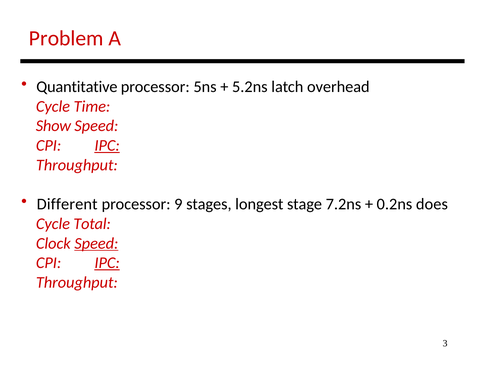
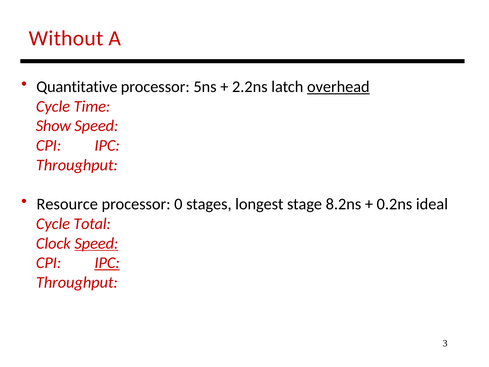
Problem: Problem -> Without (66, 38)
5.2ns: 5.2ns -> 2.2ns (250, 87)
overhead underline: none -> present (338, 87)
IPC underline: present -> none (107, 145)
Different: Different -> Resource (67, 204)
9: 9 -> 0 (178, 204)
7.2ns: 7.2ns -> 8.2ns (343, 204)
does: does -> ideal (432, 204)
